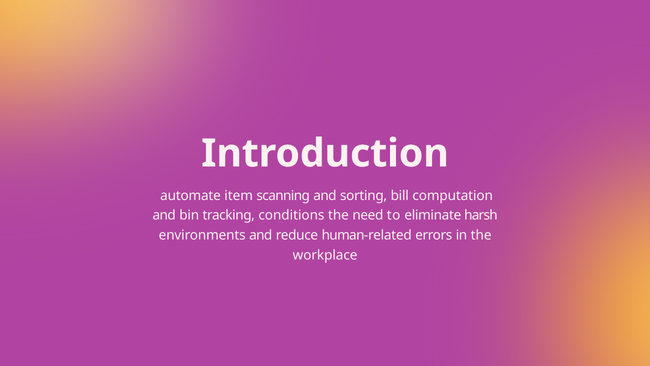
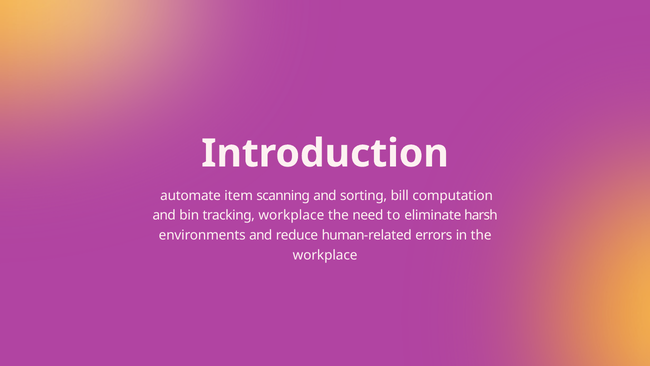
tracking conditions: conditions -> workplace (291, 215)
